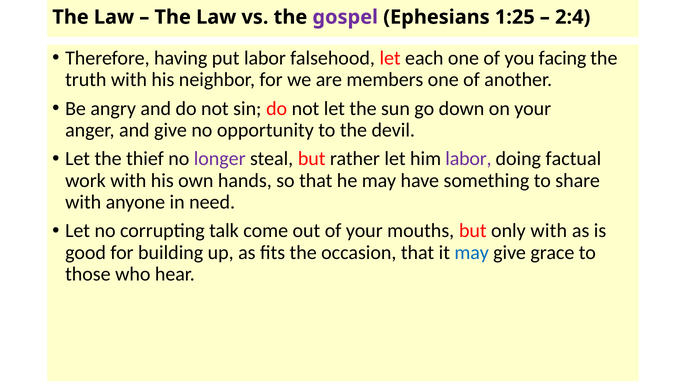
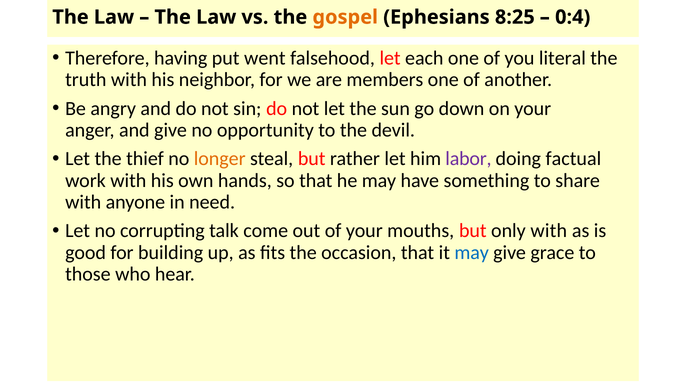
gospel colour: purple -> orange (345, 17)
1:25: 1:25 -> 8:25 (515, 17)
2:4: 2:4 -> 0:4 (573, 17)
put labor: labor -> went (265, 58)
facing: facing -> literal (562, 58)
longer colour: purple -> orange (220, 159)
